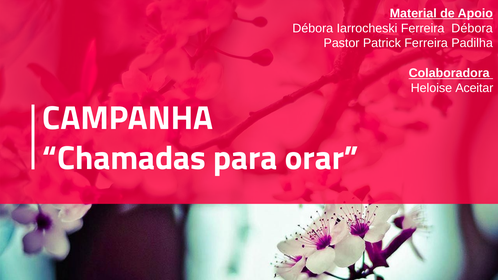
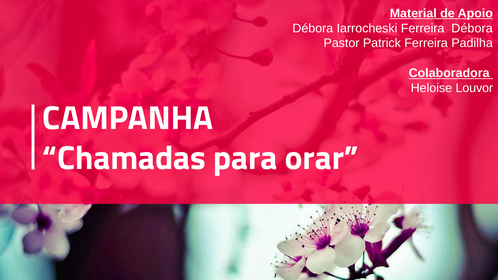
Aceitar: Aceitar -> Louvor (474, 88)
